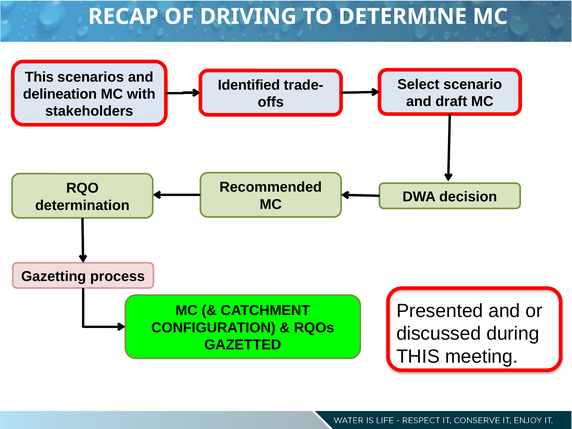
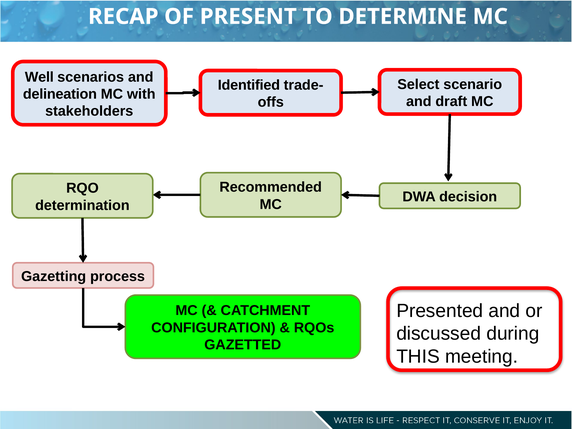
DRIVING: DRIVING -> PRESENT (248, 17)
This: This -> Well (39, 77)
